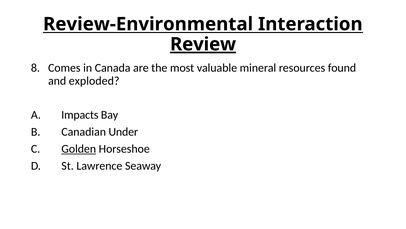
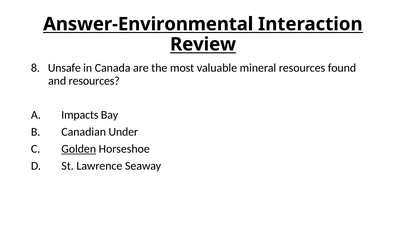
Review-Environmental: Review-Environmental -> Answer-Environmental (148, 24)
Review underline: present -> none (203, 44)
Comes: Comes -> Unsafe (64, 68)
and exploded: exploded -> resources (94, 81)
